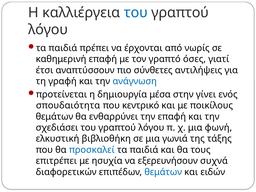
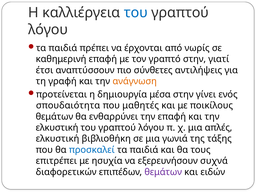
γραπτό όσες: όσες -> στην (194, 59)
ανάγνωση colour: blue -> orange (135, 81)
κεντρικό: κεντρικό -> μαθητές (141, 105)
σχεδιάσει: σχεδιάσει -> ελκυστική (57, 128)
φωνή: φωνή -> απλές (219, 128)
θεμάτων colour: blue -> purple (163, 172)
